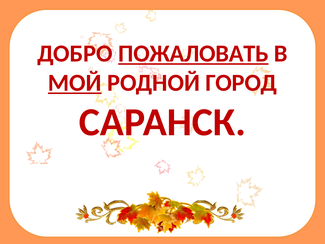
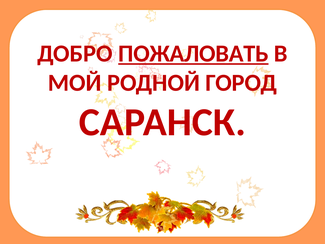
МОЙ underline: present -> none (75, 83)
